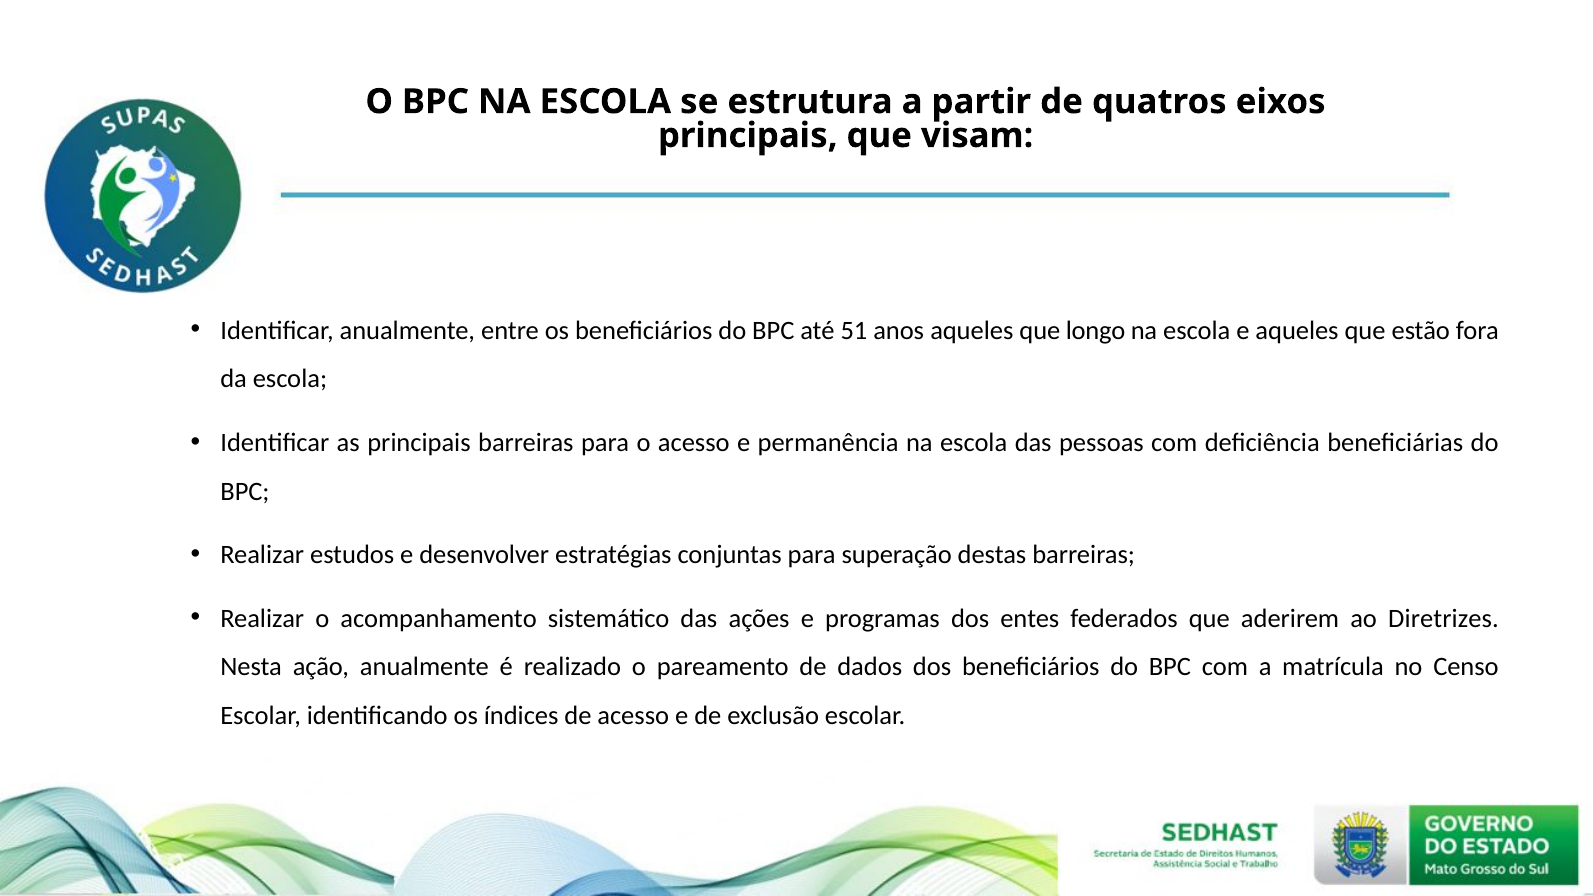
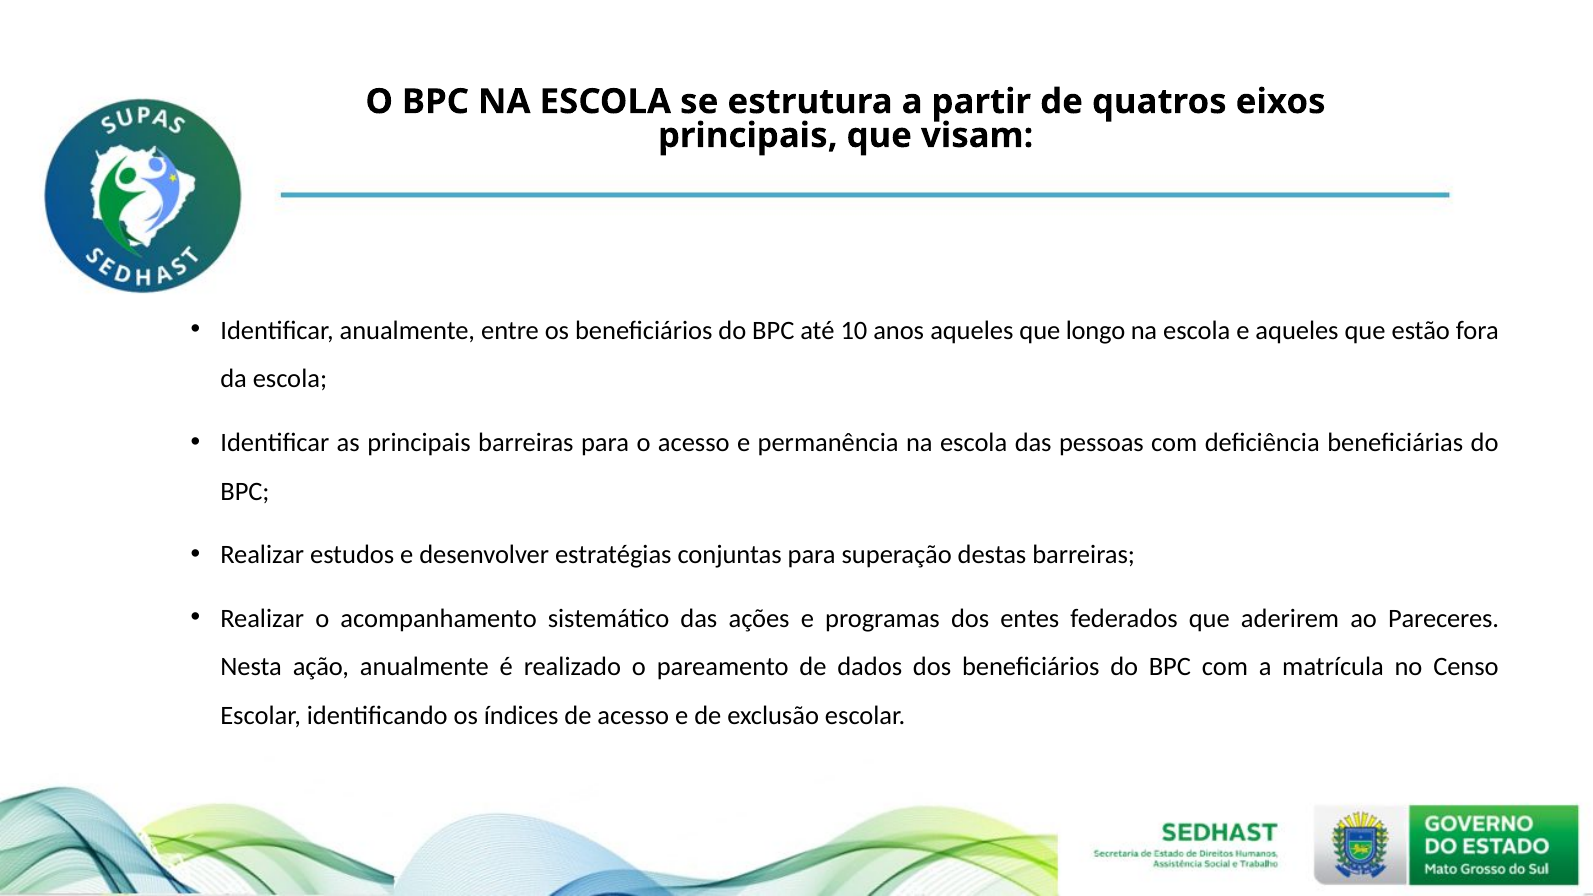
51: 51 -> 10 (854, 330)
Diretrizes: Diretrizes -> Pareceres (1444, 618)
